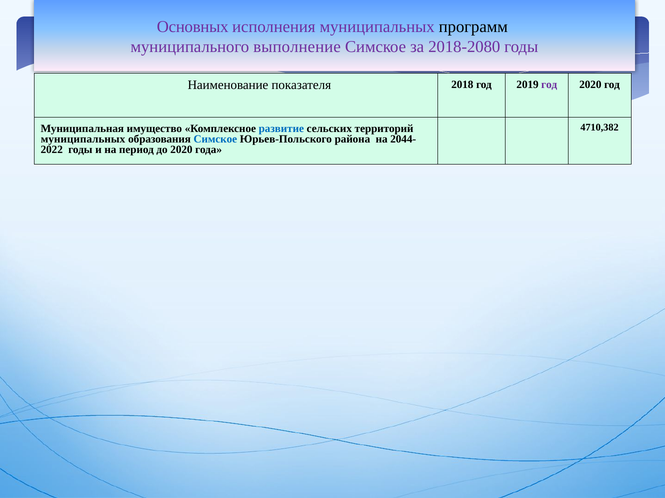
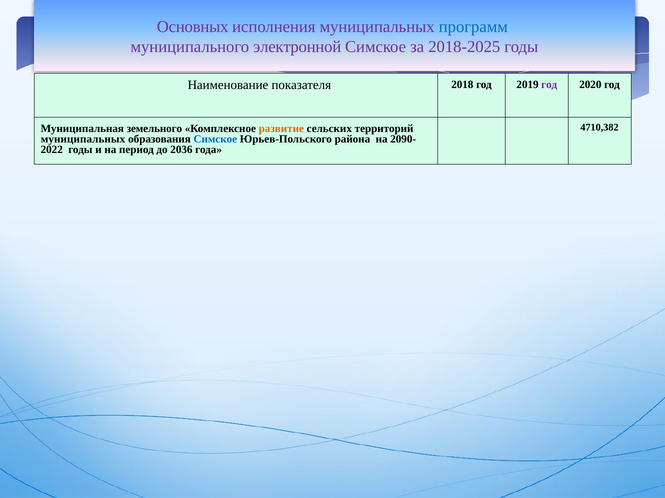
программ colour: black -> blue (473, 27)
выполнение: выполнение -> электронной (297, 47)
2018-2080: 2018-2080 -> 2018-2025 (464, 47)
имущество: имущество -> земельного (154, 129)
развитие colour: blue -> orange (281, 129)
2044-: 2044- -> 2090- (403, 139)
до 2020: 2020 -> 2036 (181, 150)
